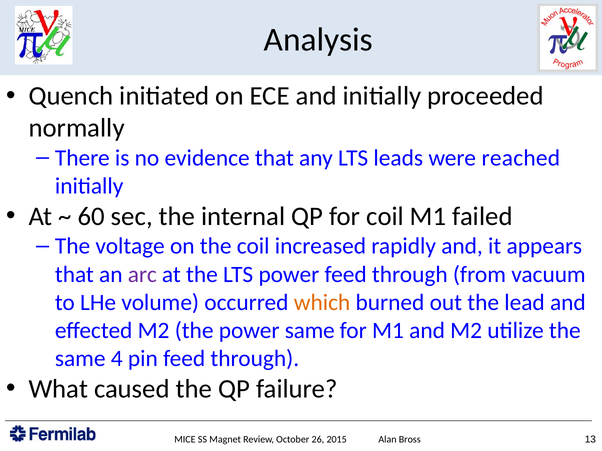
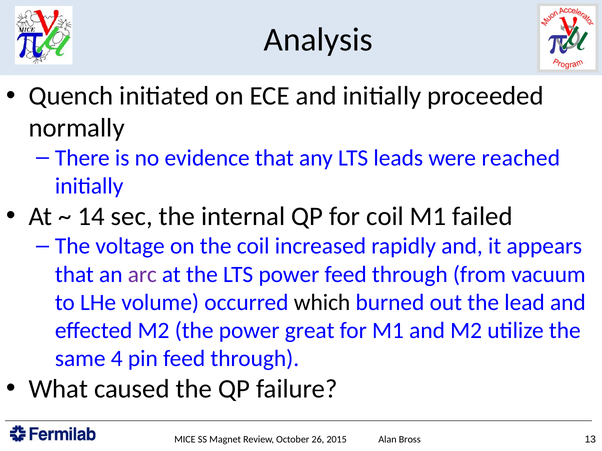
60: 60 -> 14 (91, 217)
which colour: orange -> black (322, 303)
power same: same -> great (310, 331)
